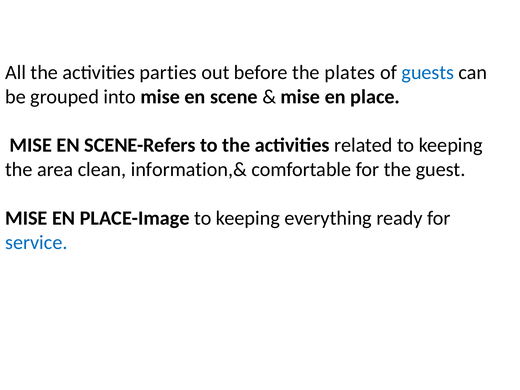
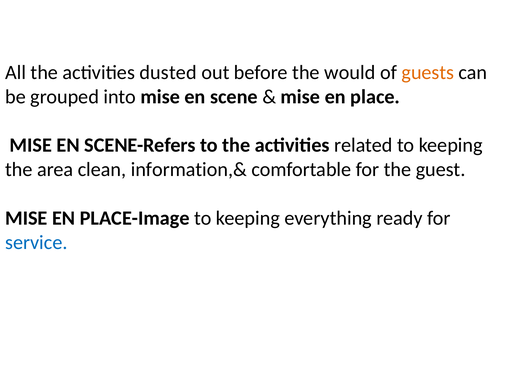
parties: parties -> dusted (168, 72)
plates: plates -> would (350, 72)
guests colour: blue -> orange (428, 72)
